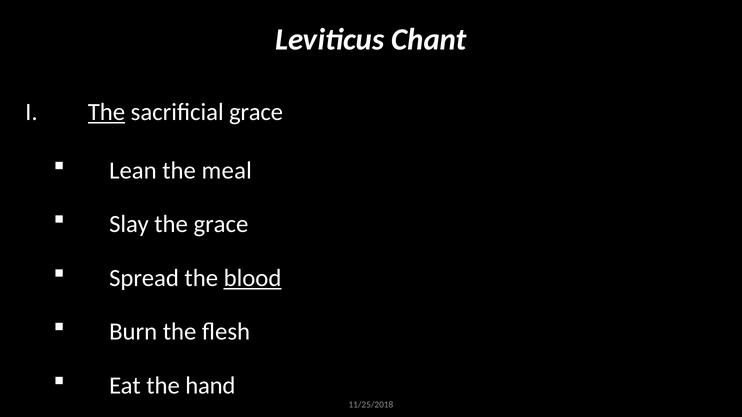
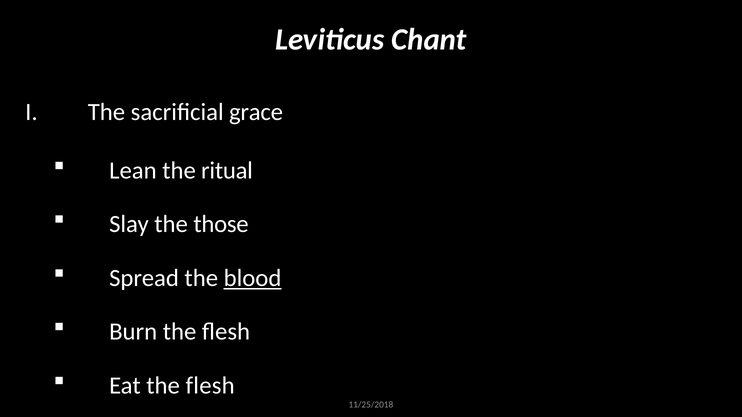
The underline: present -> none (106, 112)
meal: meal -> ritual (227, 171)
the grace: grace -> those (221, 224)
Eat the hand: hand -> flesh (210, 386)
